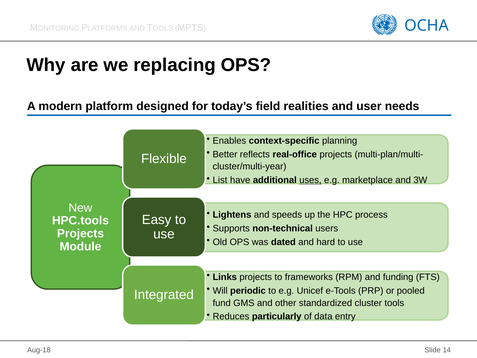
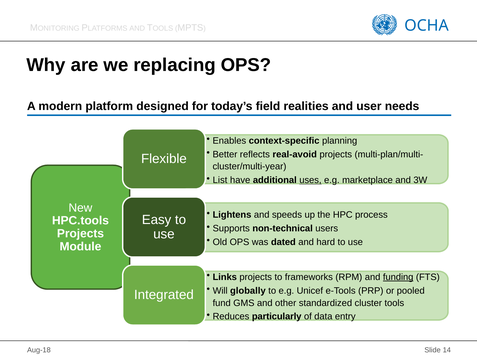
real-office: real-office -> real-avoid (295, 154)
funding underline: none -> present (398, 277)
periodic: periodic -> globally (248, 290)
